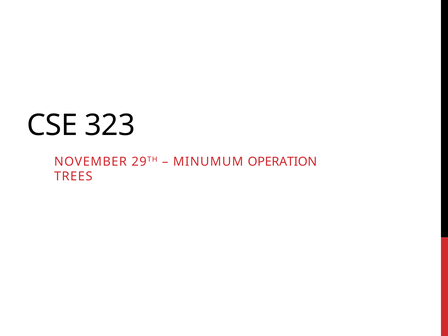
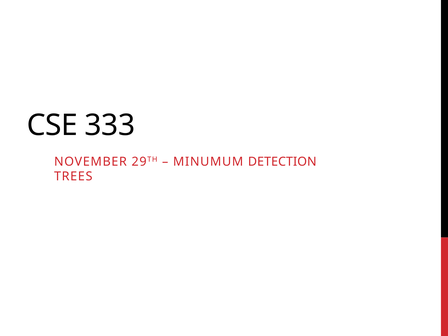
323: 323 -> 333 (110, 125)
OPERATION: OPERATION -> DETECTION (282, 162)
